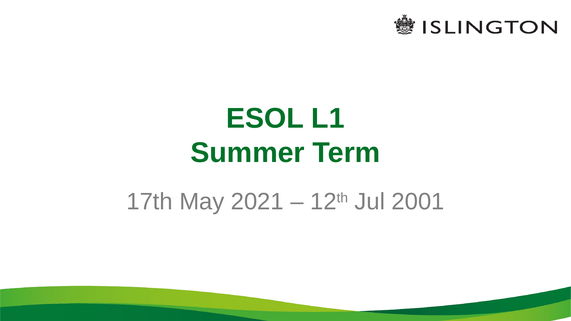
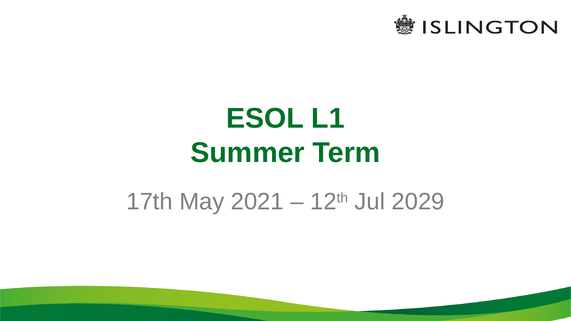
2001: 2001 -> 2029 (418, 202)
